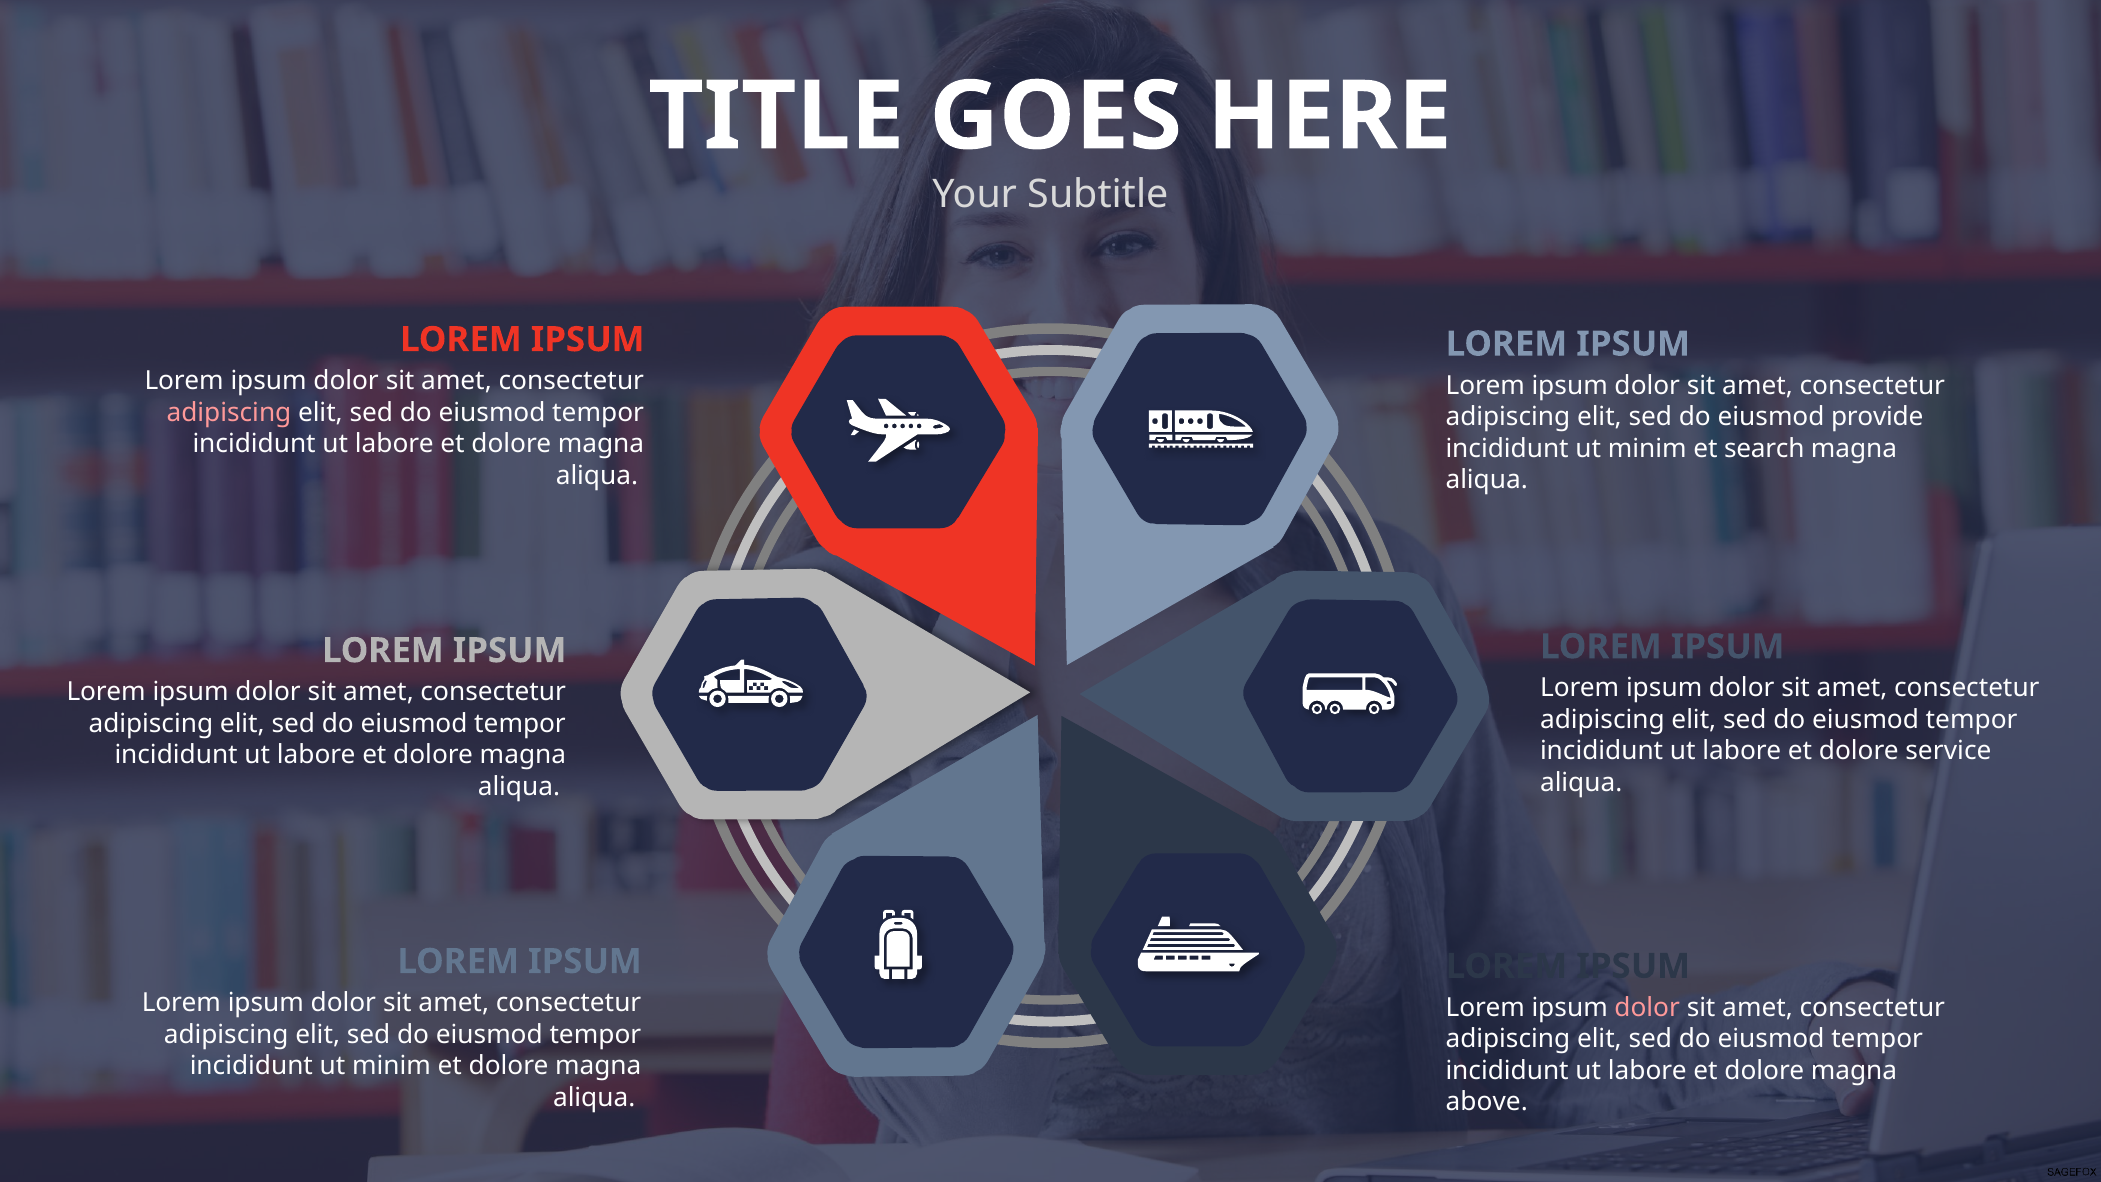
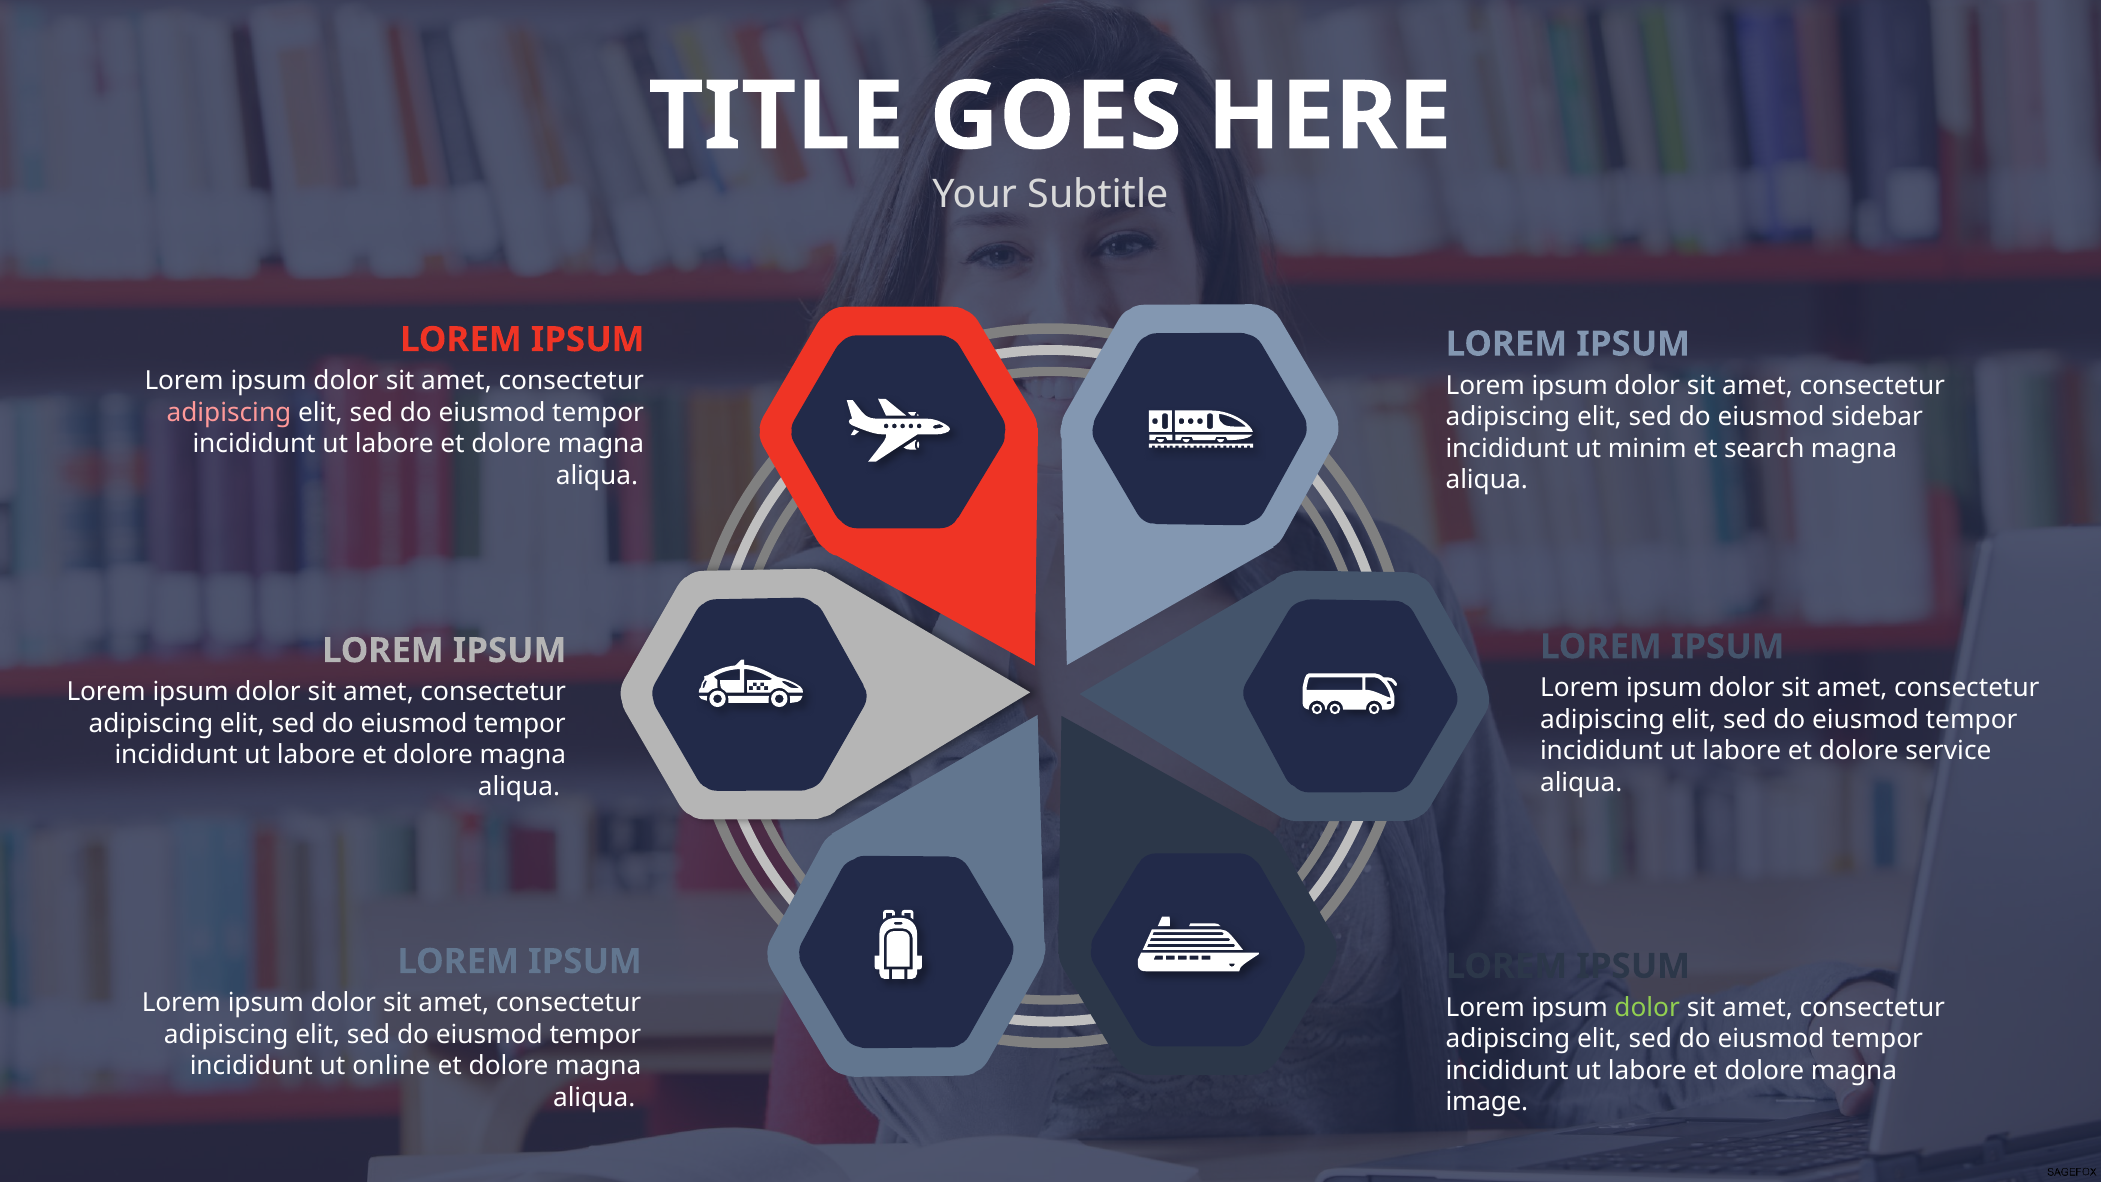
provide: provide -> sidebar (1877, 417)
dolor colour: pink -> light green (1647, 1008)
minim: minim -> online (391, 1066)
above: above -> image (1487, 1102)
